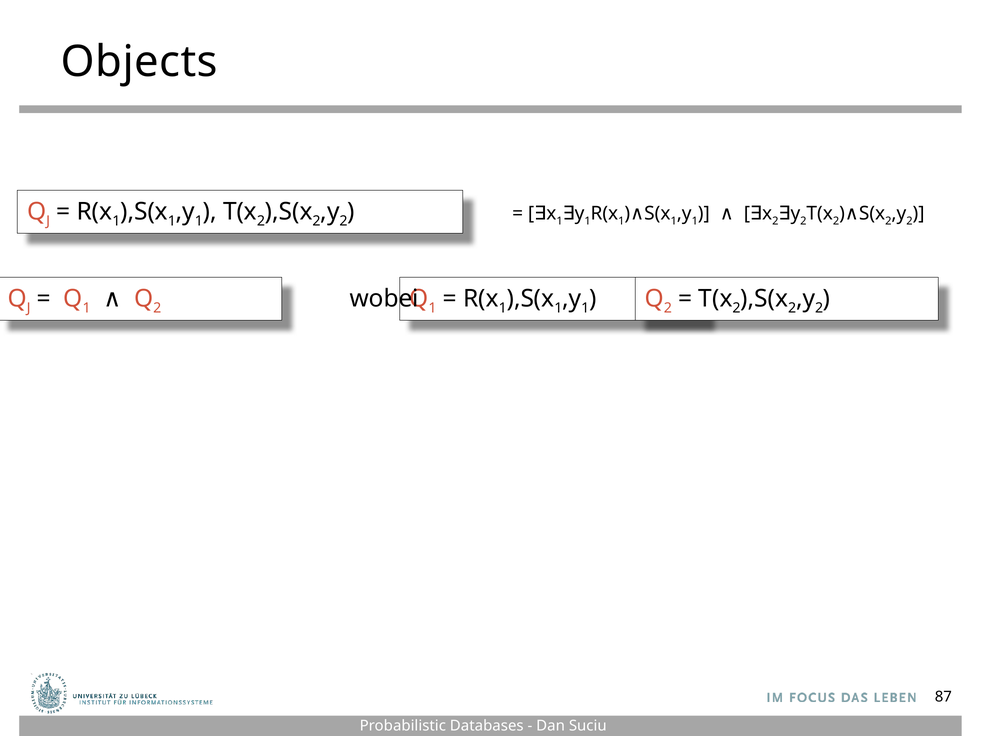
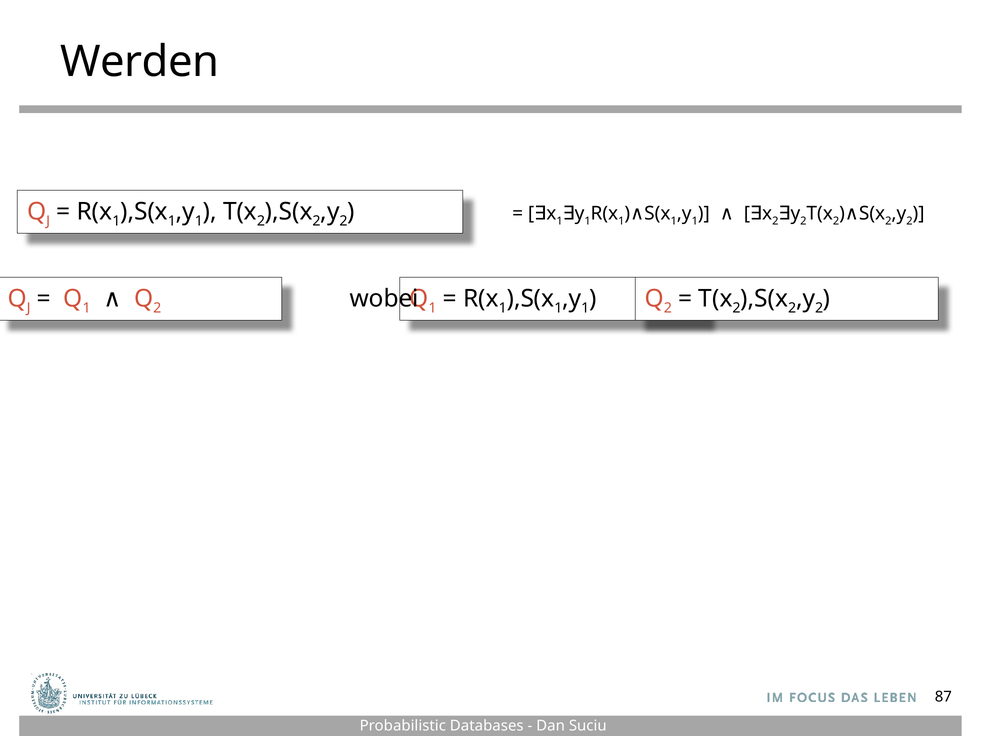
Objects: Objects -> Werden (140, 62)
